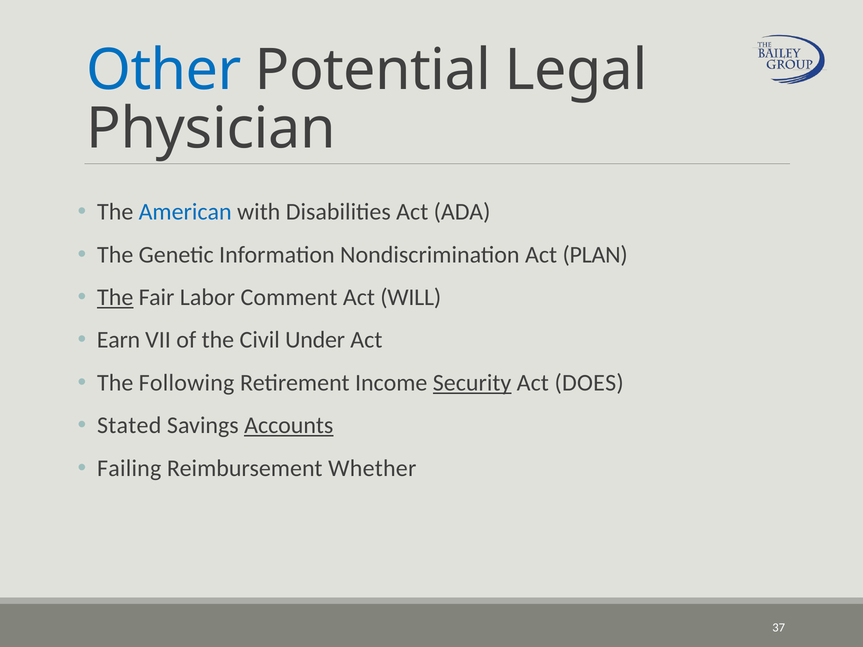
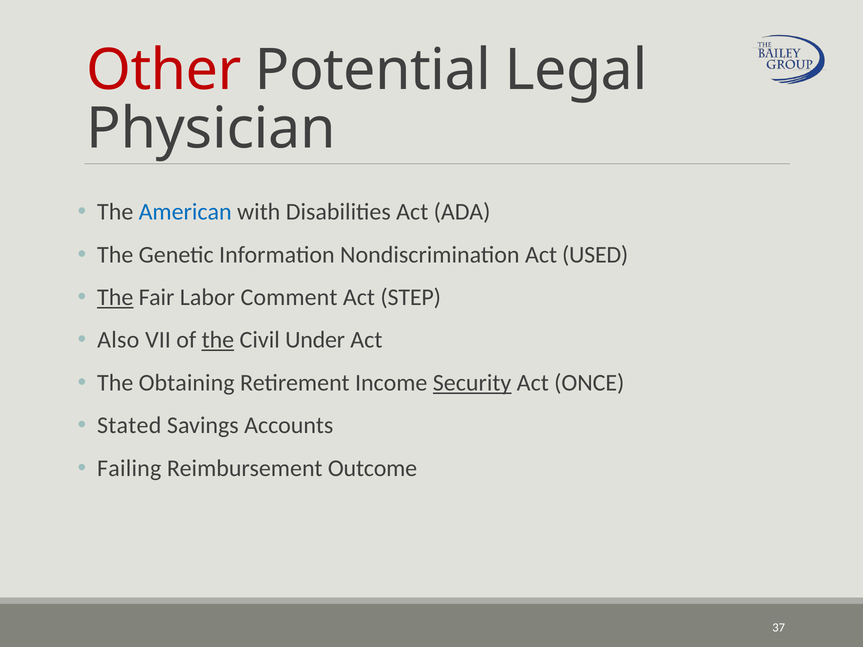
Other colour: blue -> red (164, 70)
PLAN: PLAN -> USED (595, 255)
WILL: WILL -> STEP (411, 297)
Earn: Earn -> Also (118, 340)
the underline: none -> present (218, 340)
Following: Following -> Obtaining (187, 383)
DOES: DOES -> ONCE (589, 383)
Accounts underline: present -> none (289, 426)
Whether: Whether -> Outcome (373, 468)
